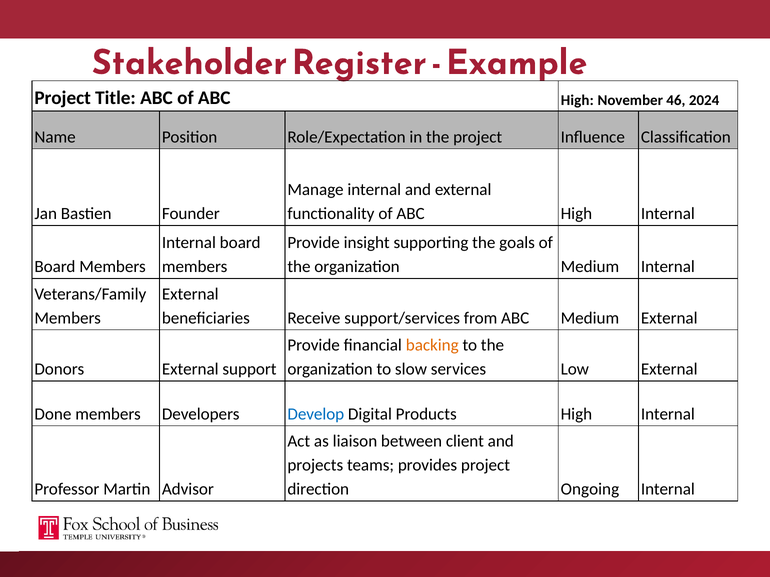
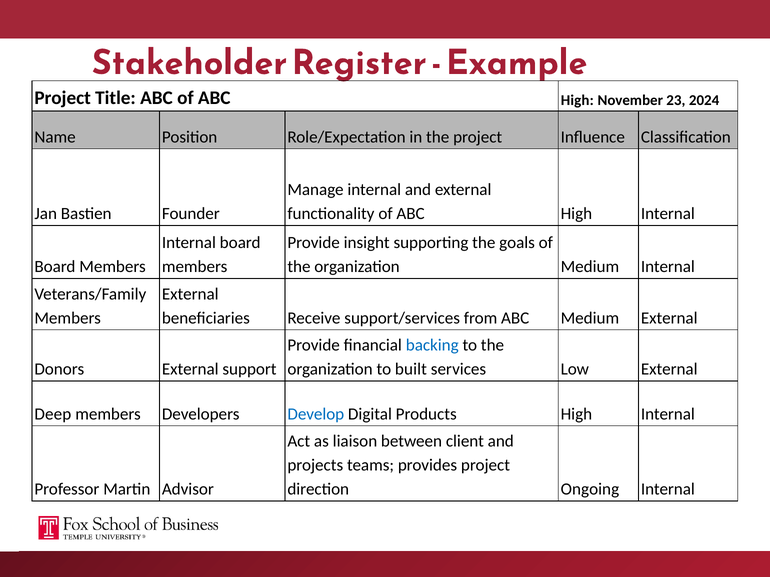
46: 46 -> 23 (676, 101)
backing colour: orange -> blue (432, 345)
slow: slow -> built (411, 369)
Done: Done -> Deep (53, 414)
